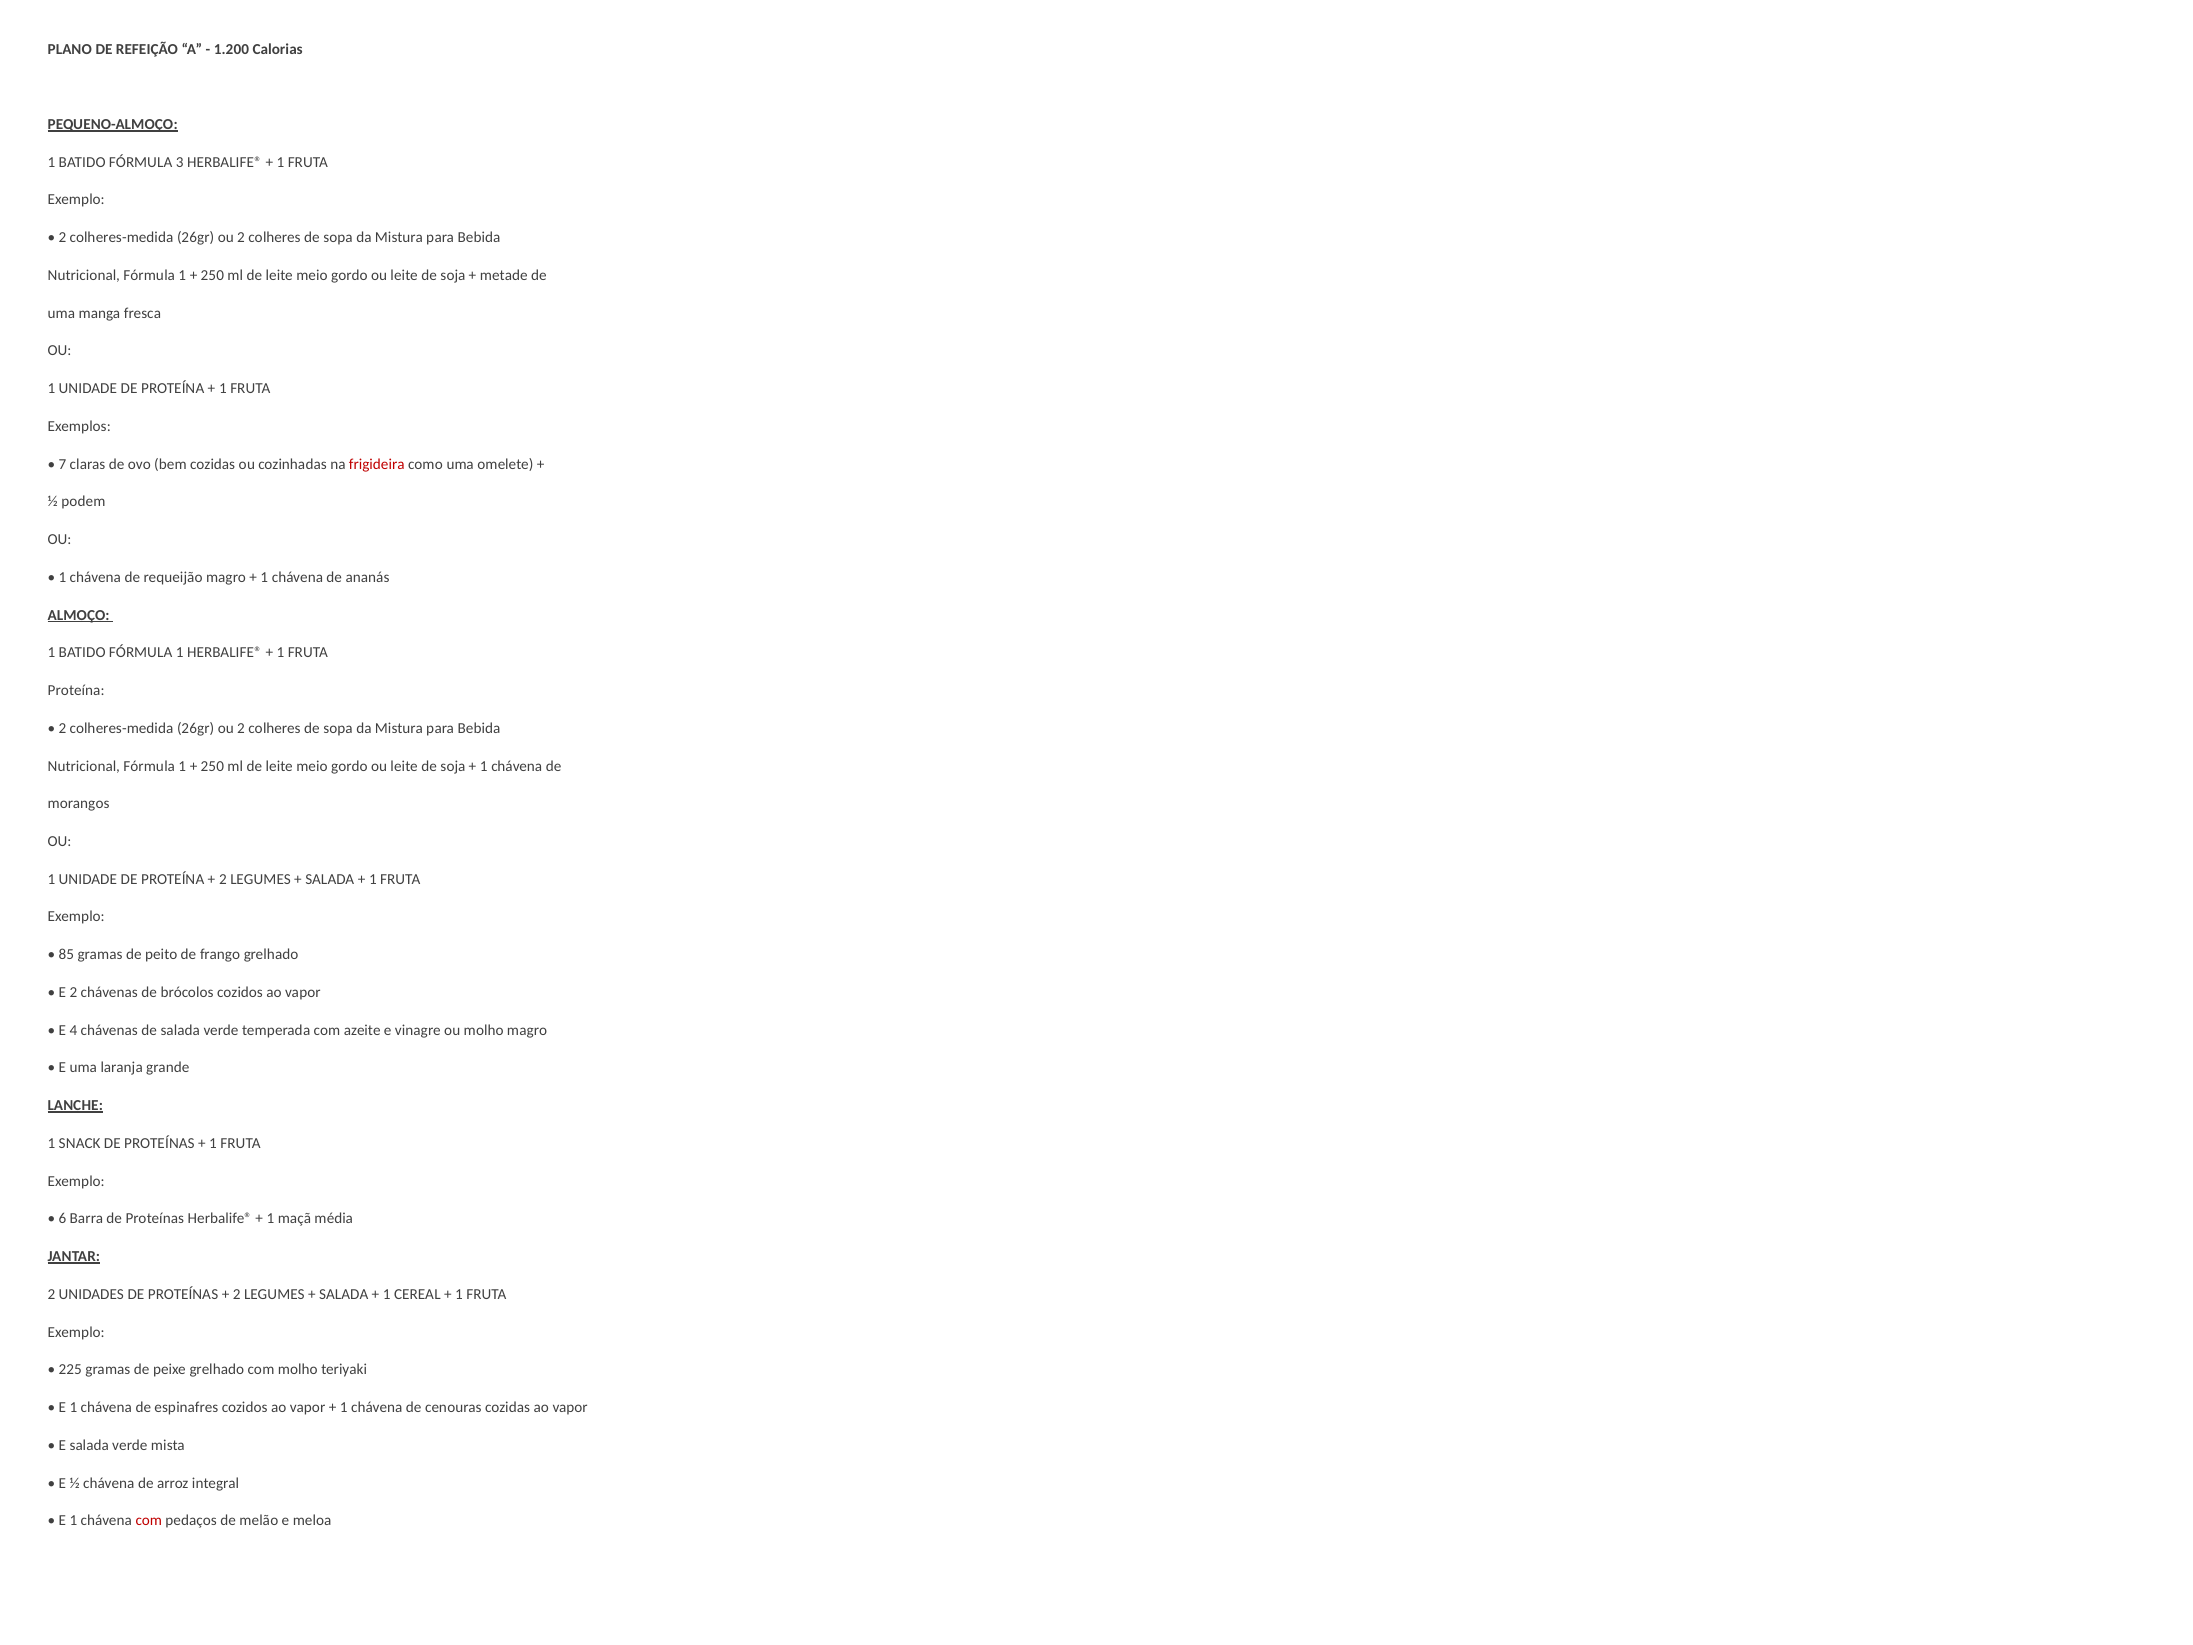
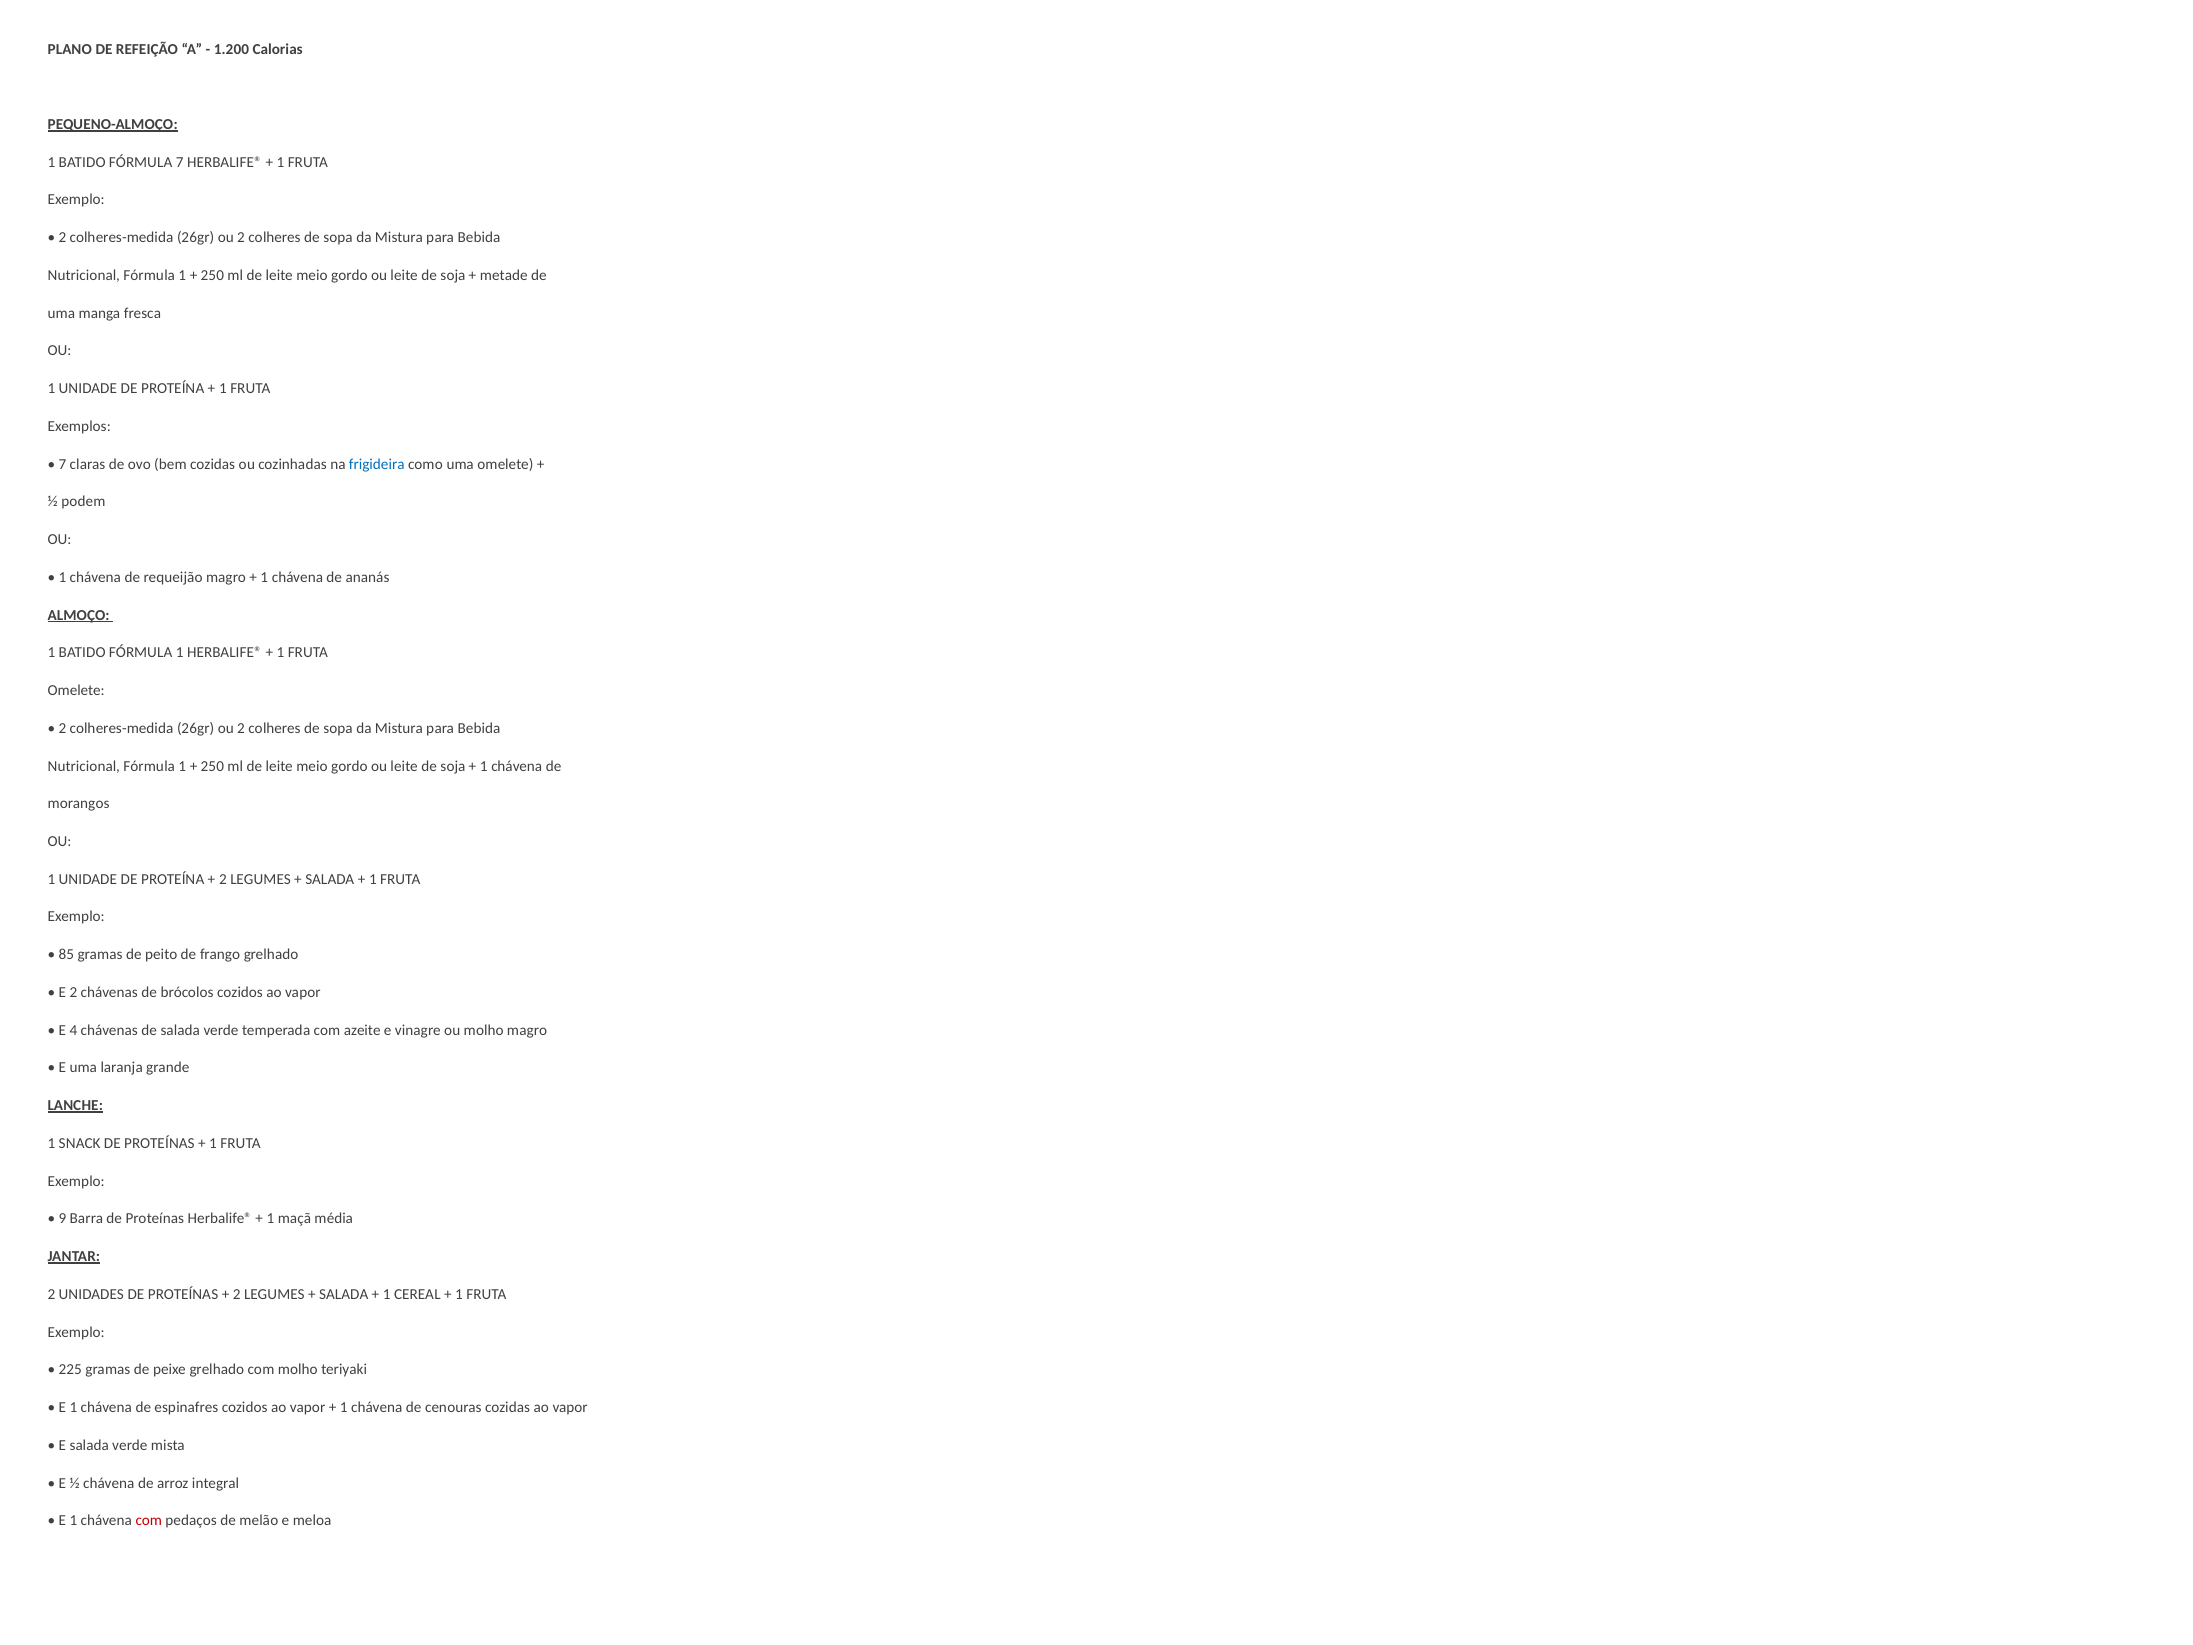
FÓRMULA 3: 3 -> 7 (180, 162)
frigideira colour: red -> blue (377, 464)
Proteína: Proteína -> Omelete (76, 690)
6: 6 -> 9 (63, 1219)
